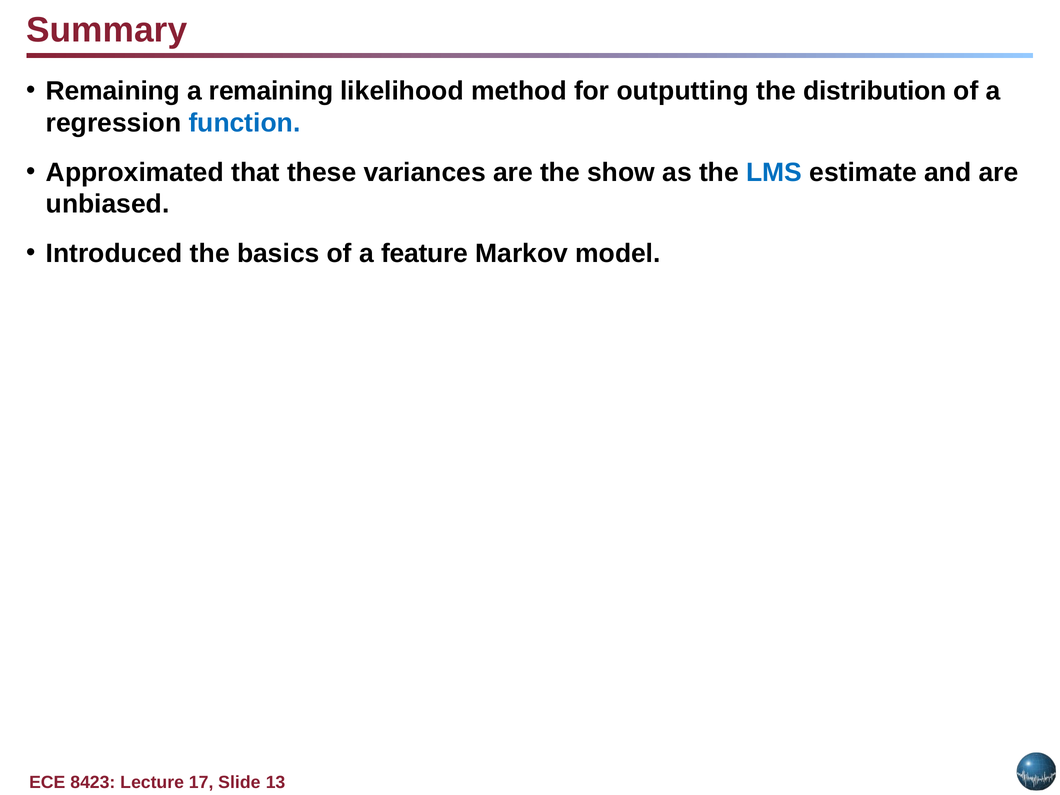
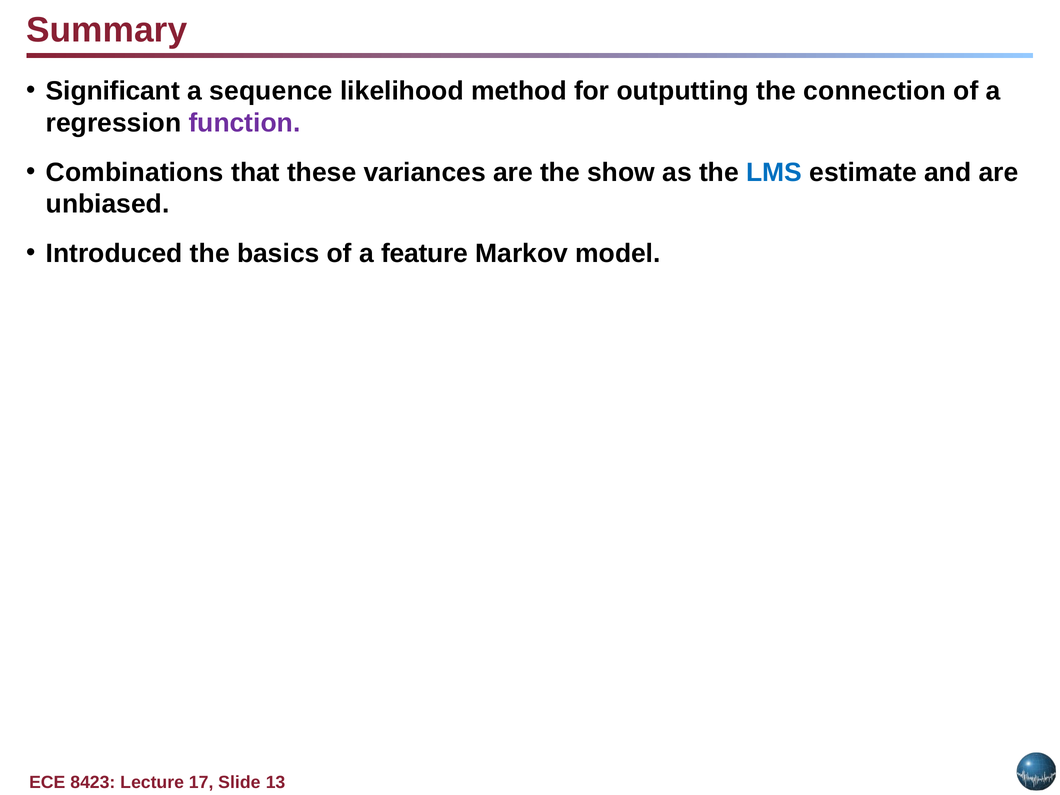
Remaining: Remaining -> Significant (113, 91)
a remaining: remaining -> sequence (271, 91)
distribution: distribution -> connection (875, 91)
function colour: blue -> purple (244, 123)
Approximated: Approximated -> Combinations (135, 172)
